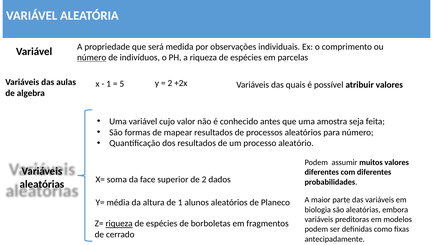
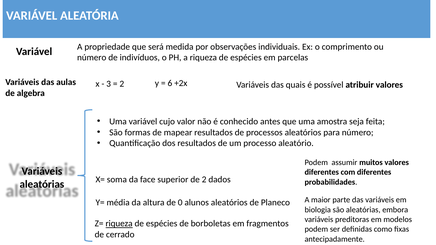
número underline: present -> none (92, 58)
1: 1 -> 3 (109, 84)
5: 5 -> 2 (122, 84)
2: 2 -> 6 (170, 83)
de 1: 1 -> 0 (180, 203)
